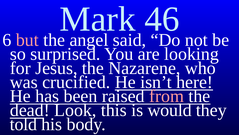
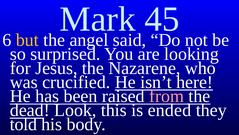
46: 46 -> 45 (162, 19)
but colour: pink -> yellow (27, 40)
would: would -> ended (169, 110)
